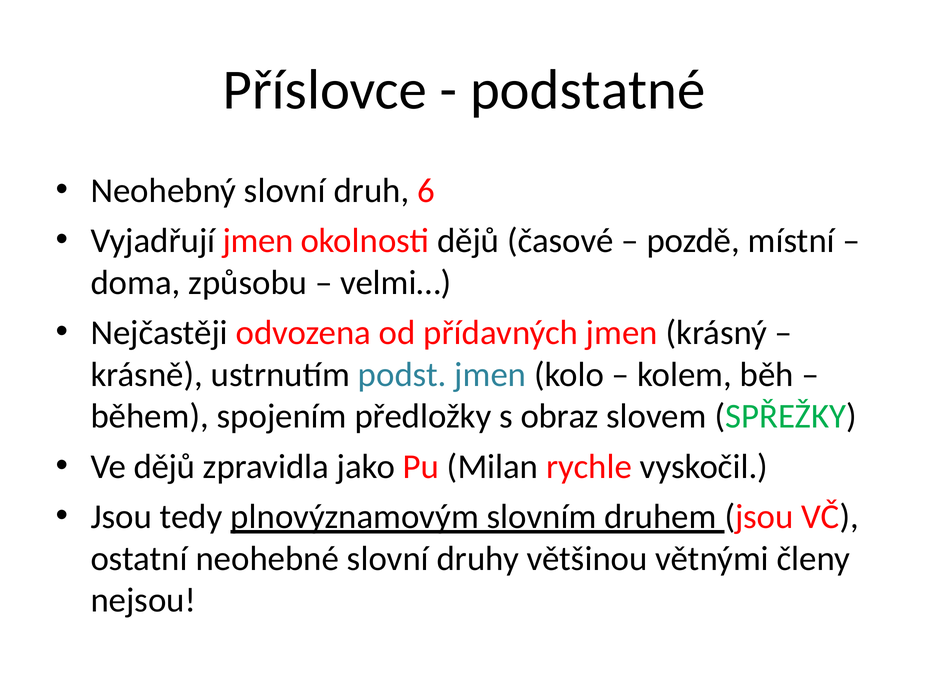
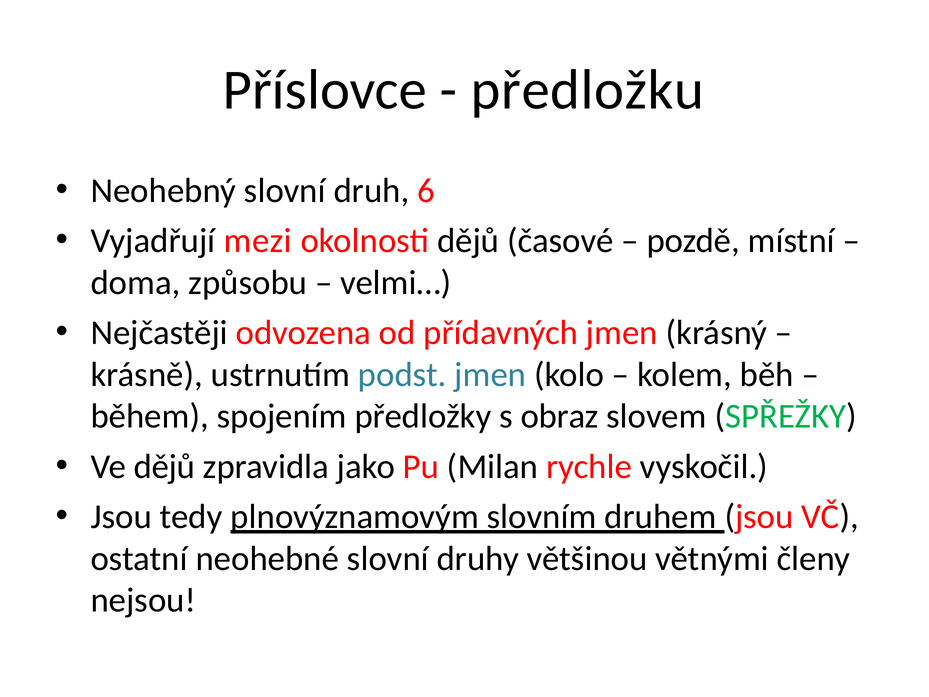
podstatné: podstatné -> předložku (587, 90)
Vyjadřují jmen: jmen -> mezi (258, 241)
